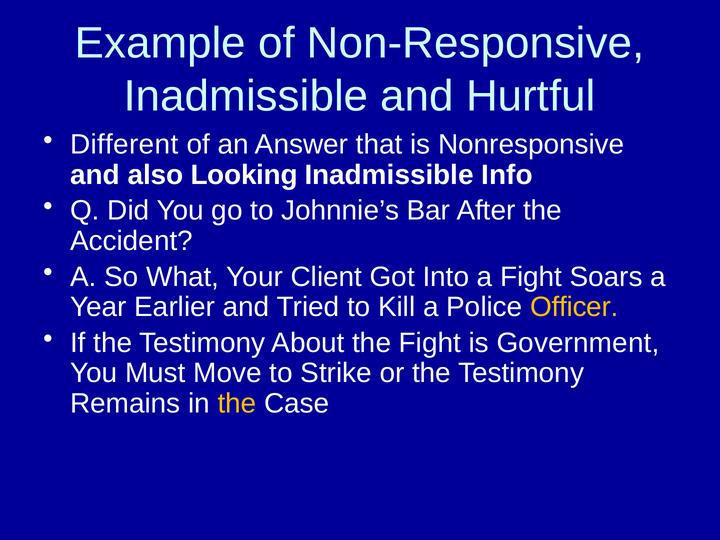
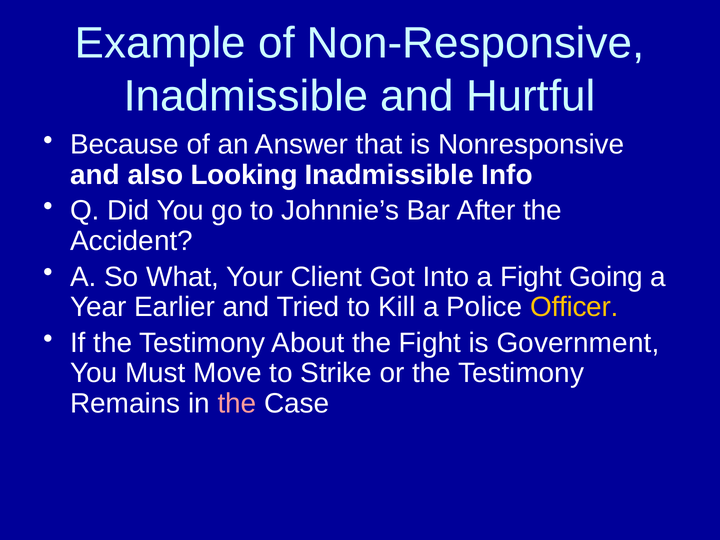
Different: Different -> Because (125, 145)
Soars: Soars -> Going (606, 277)
the colour: yellow -> pink (237, 403)
